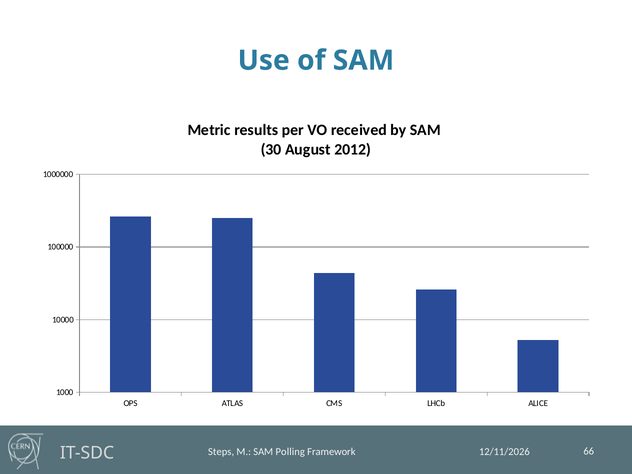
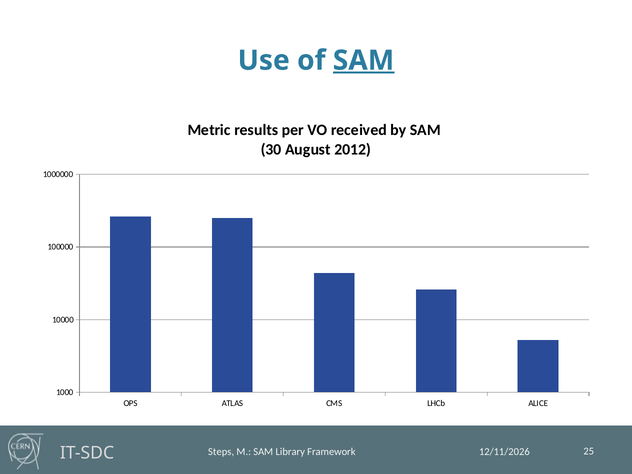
SAM underline: none -> present (364, 60)
Polling: Polling -> Library (290, 452)
66: 66 -> 25 (589, 451)
